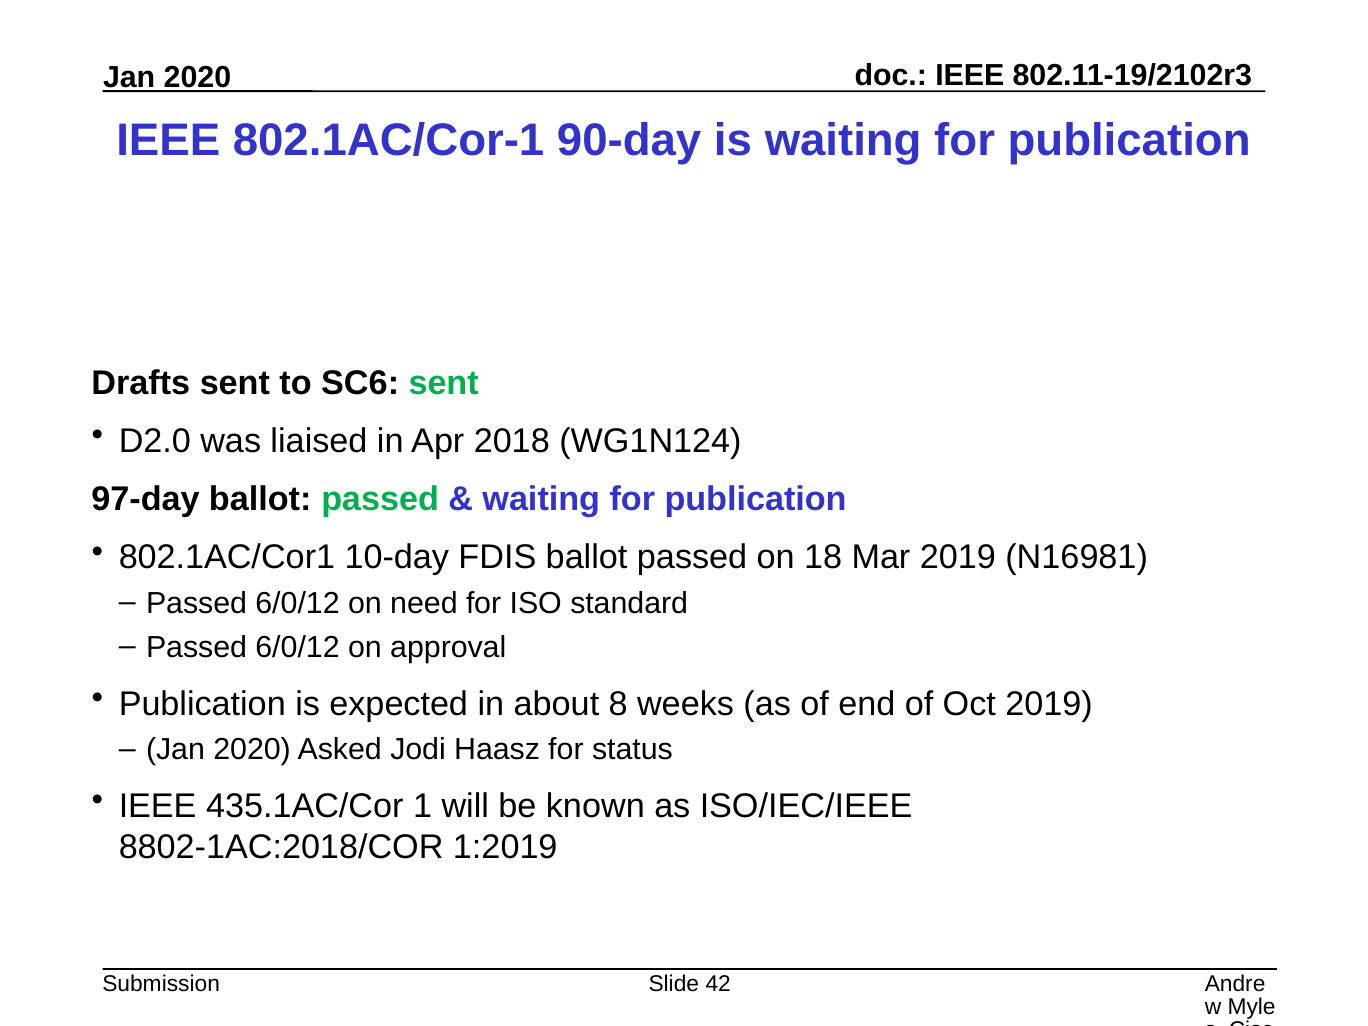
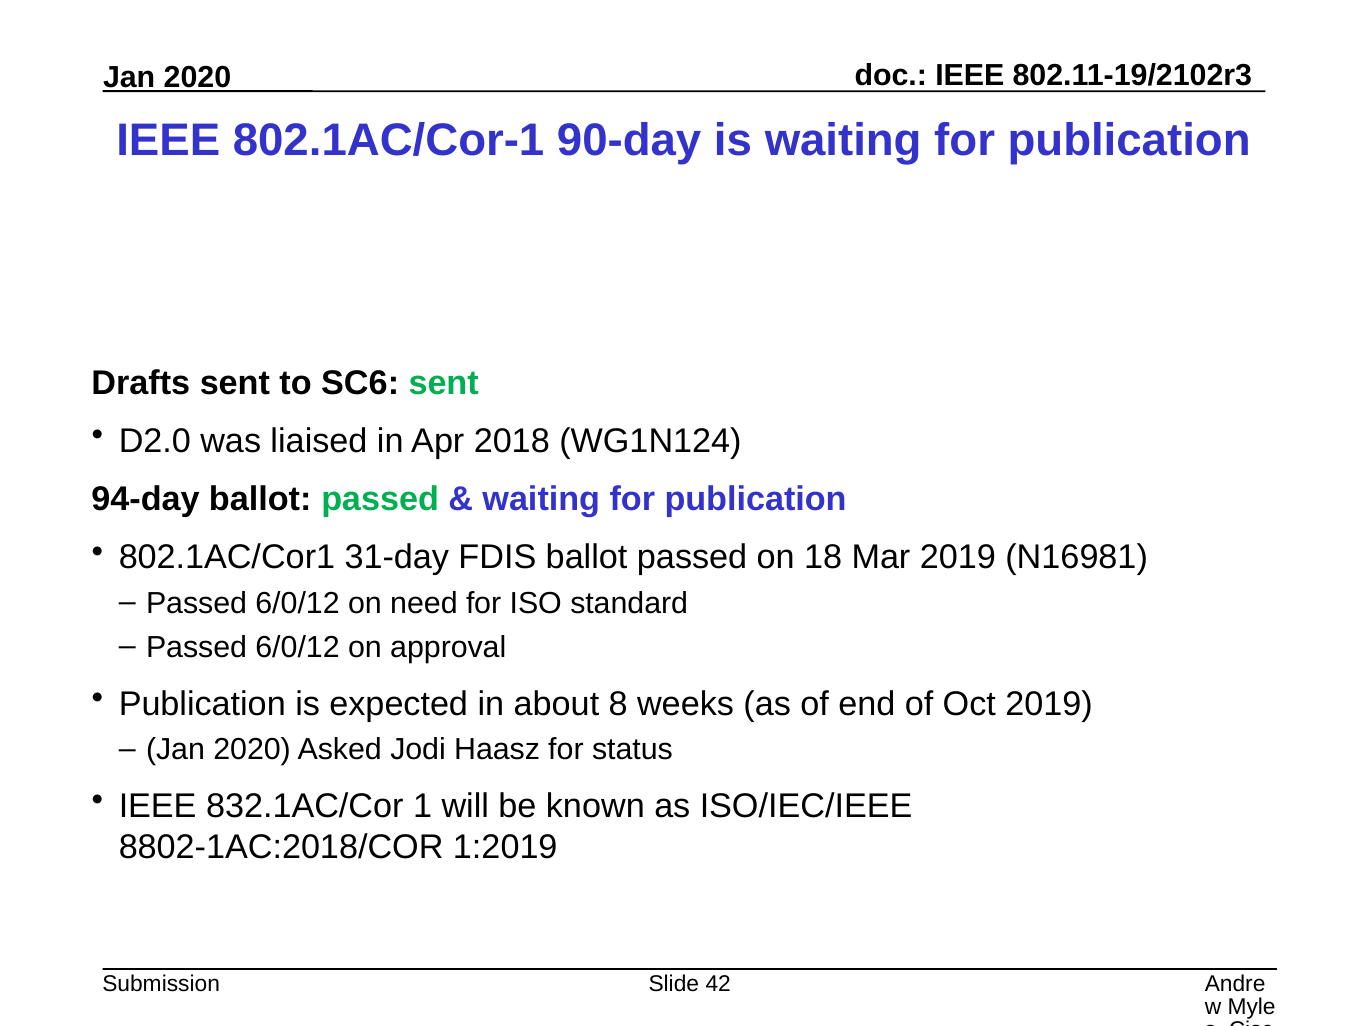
97-day: 97-day -> 94-day (146, 499)
10-day: 10-day -> 31-day (397, 557)
435.1AC/Cor: 435.1AC/Cor -> 832.1AC/Cor (305, 806)
